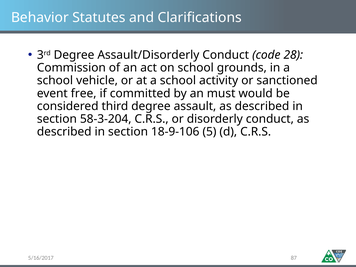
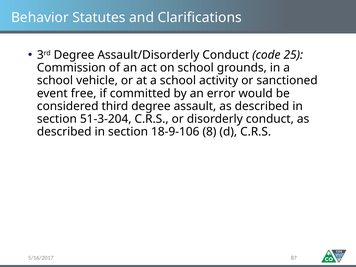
28: 28 -> 25 (293, 55)
must: must -> error (221, 93)
58-3-204: 58-3-204 -> 51-3-204 (106, 119)
5: 5 -> 8 (209, 132)
